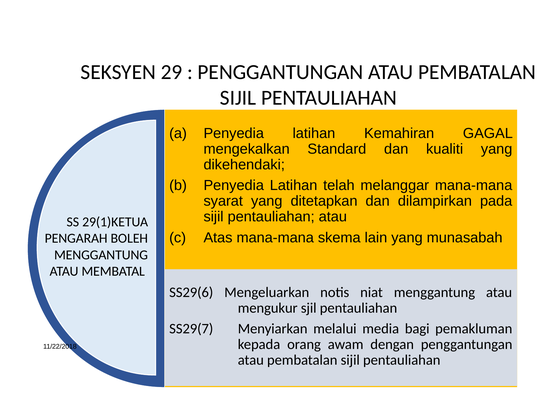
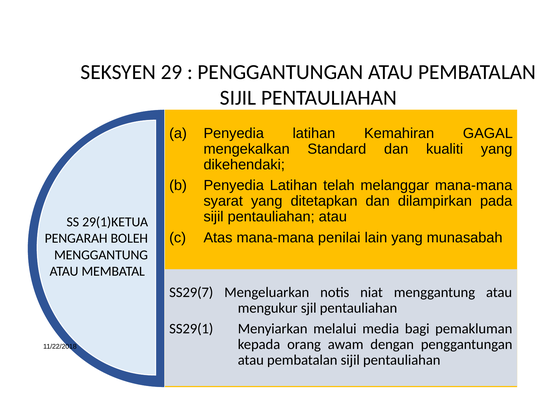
skema: skema -> penilai (339, 237)
SS29(6: SS29(6 -> SS29(7 (191, 292)
SS29(7: SS29(7 -> SS29(1 (191, 329)
